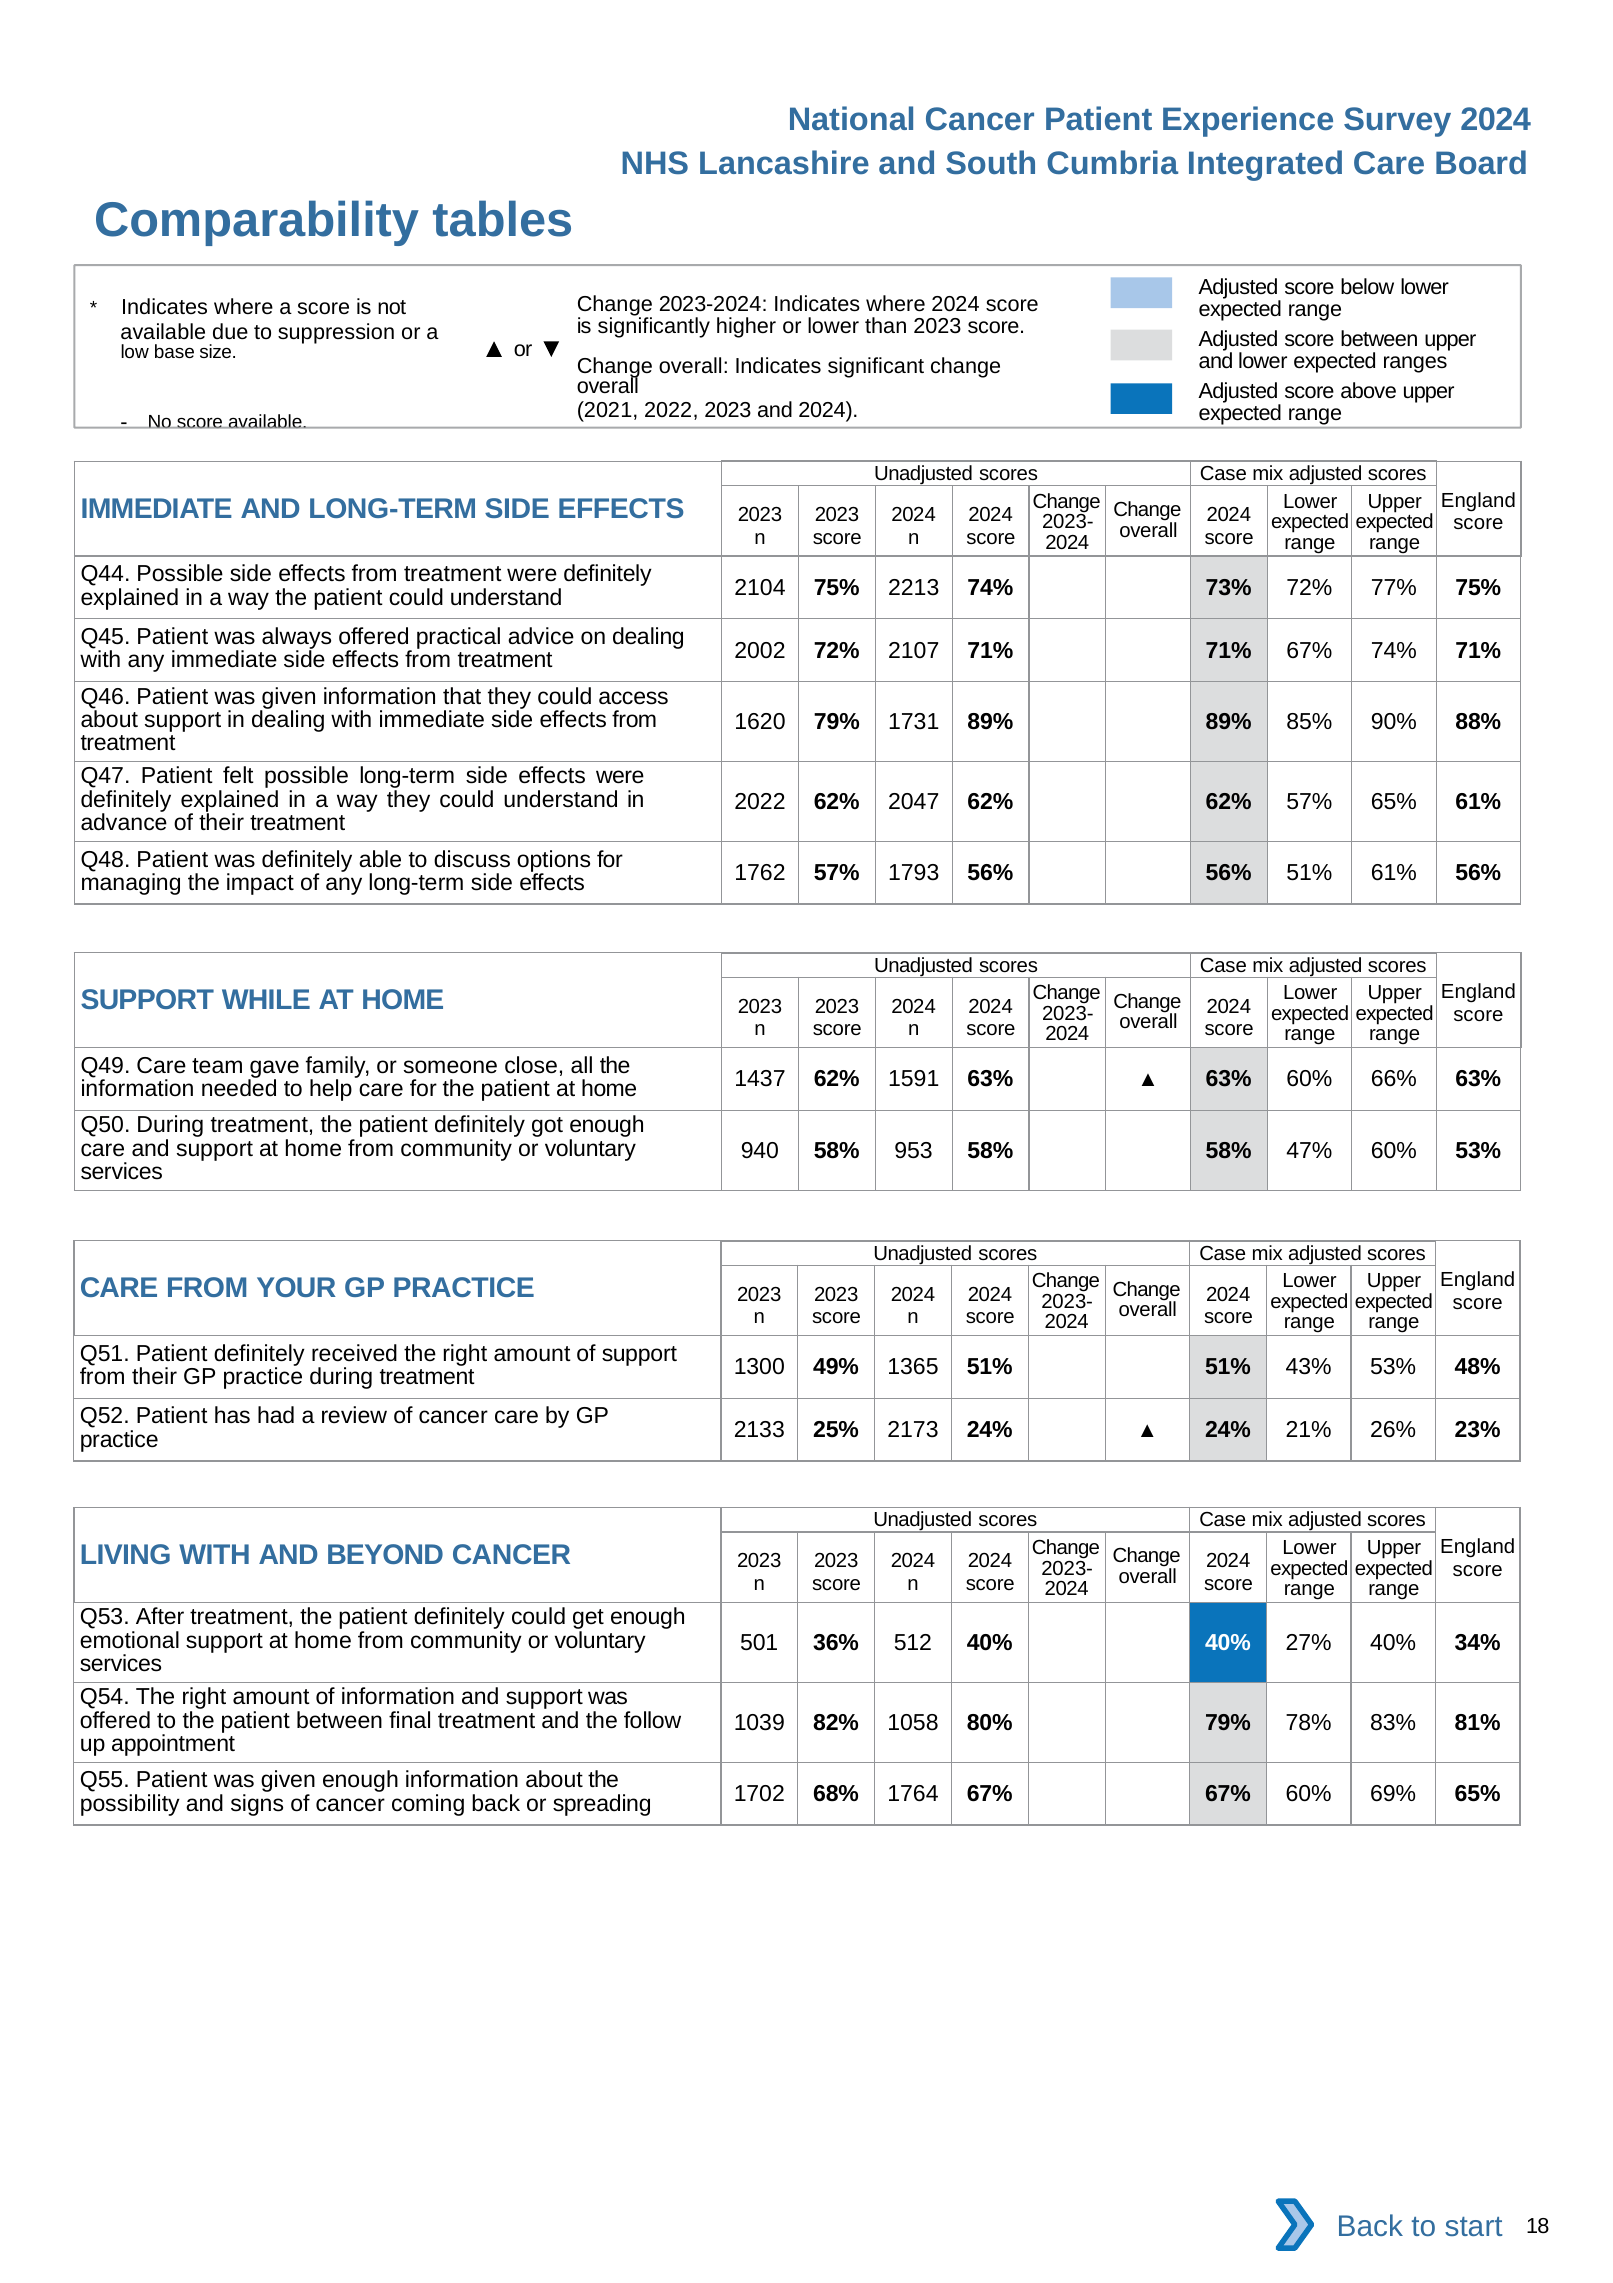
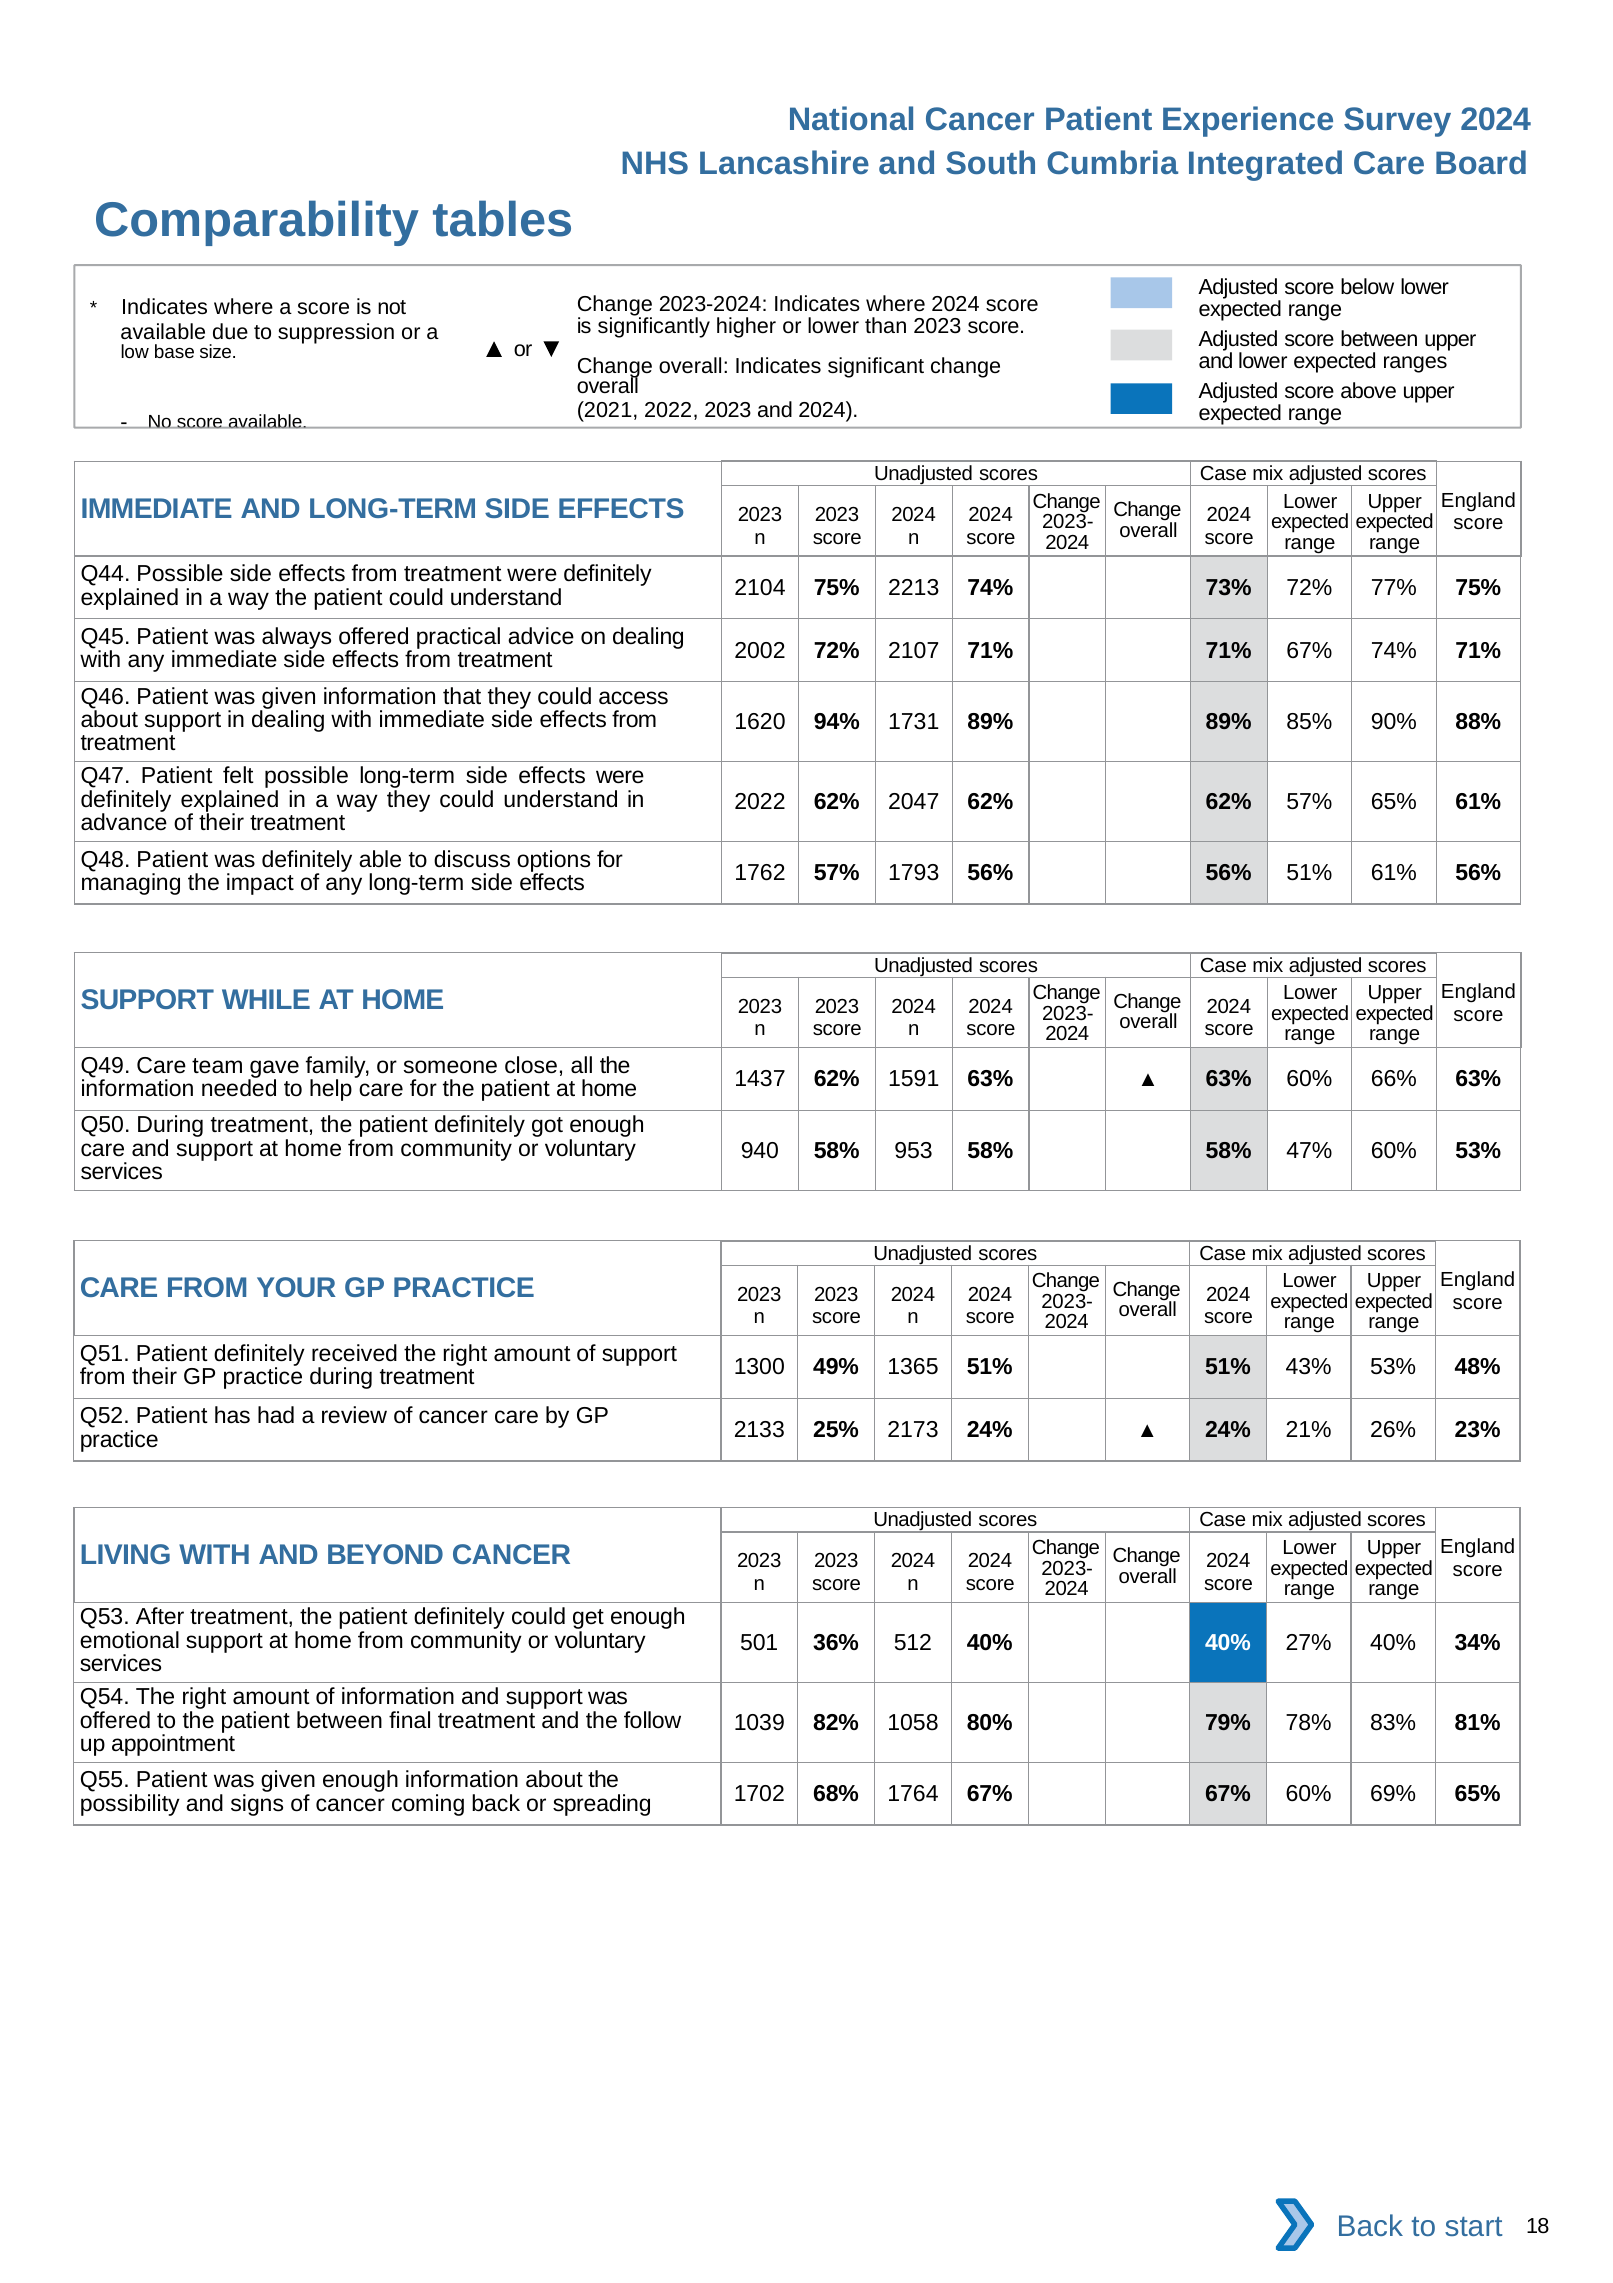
1620 79%: 79% -> 94% (837, 722)
